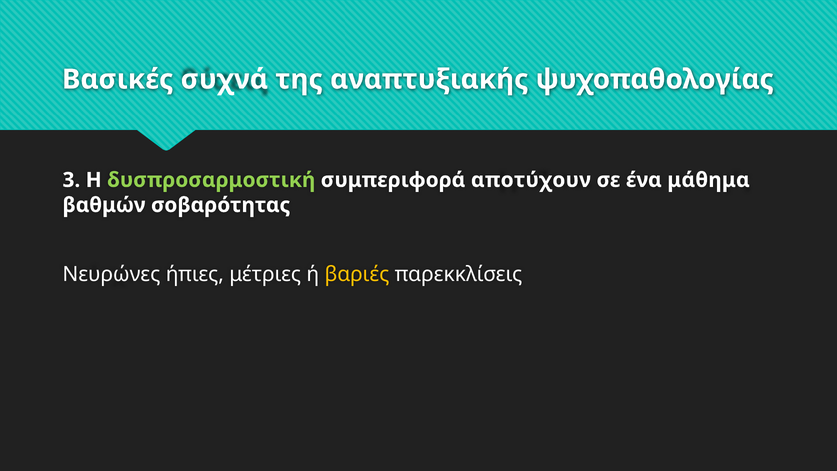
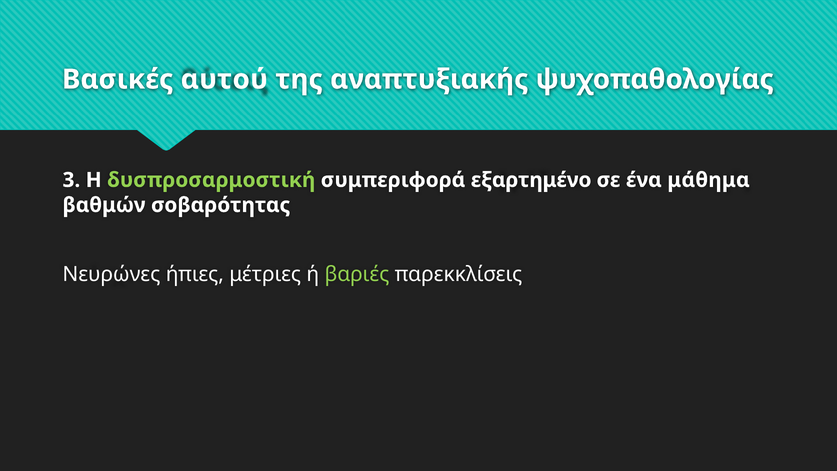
συχνά: συχνά -> αυτού (224, 79)
αποτύχουν: αποτύχουν -> εξαρτημένο (531, 180)
βαριές colour: yellow -> light green (357, 274)
